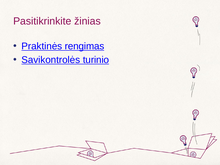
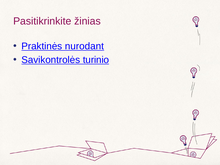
rengimas: rengimas -> nurodant (84, 46)
